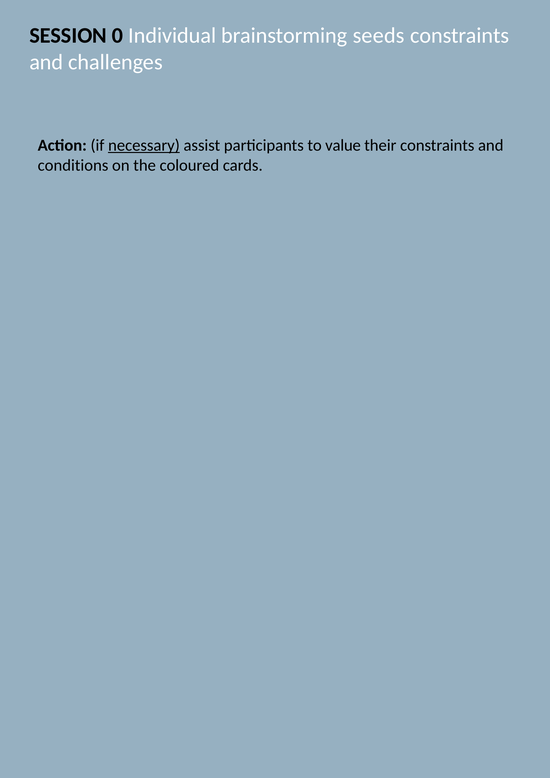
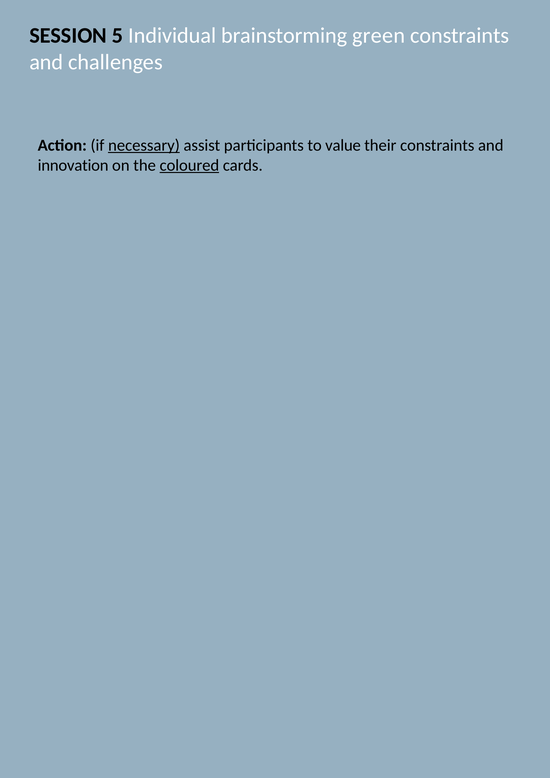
0: 0 -> 5 (118, 35)
seeds: seeds -> green (379, 35)
conditions: conditions -> innovation (73, 165)
coloured underline: none -> present (189, 165)
